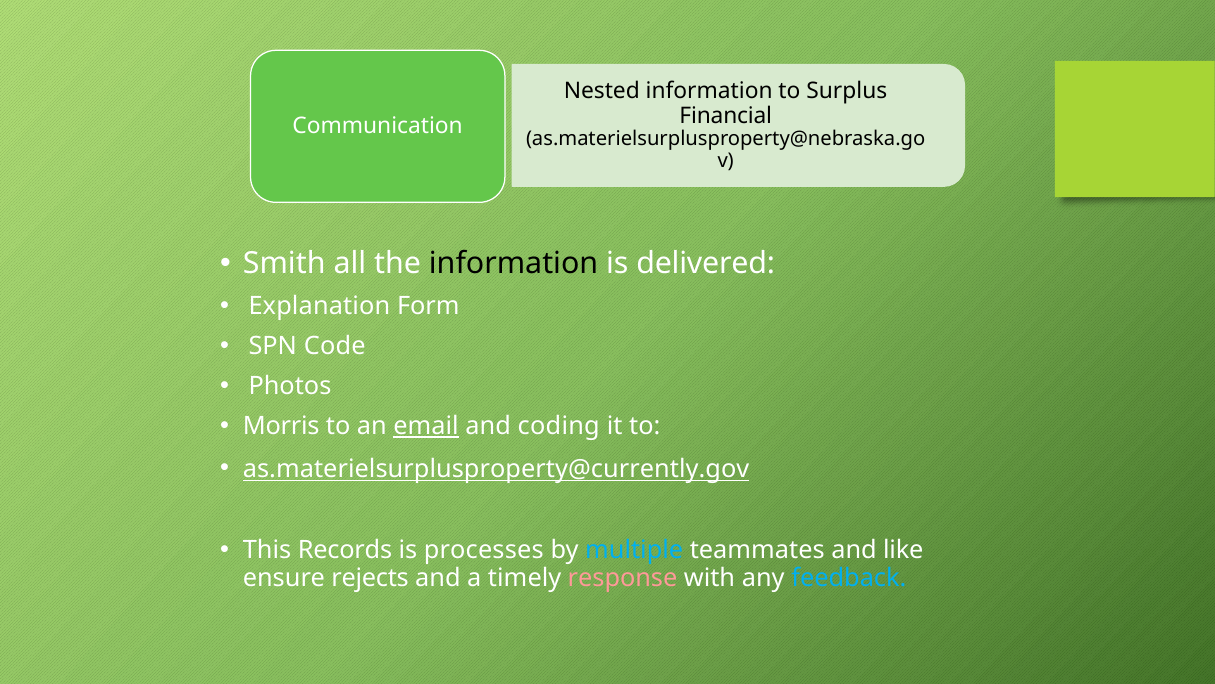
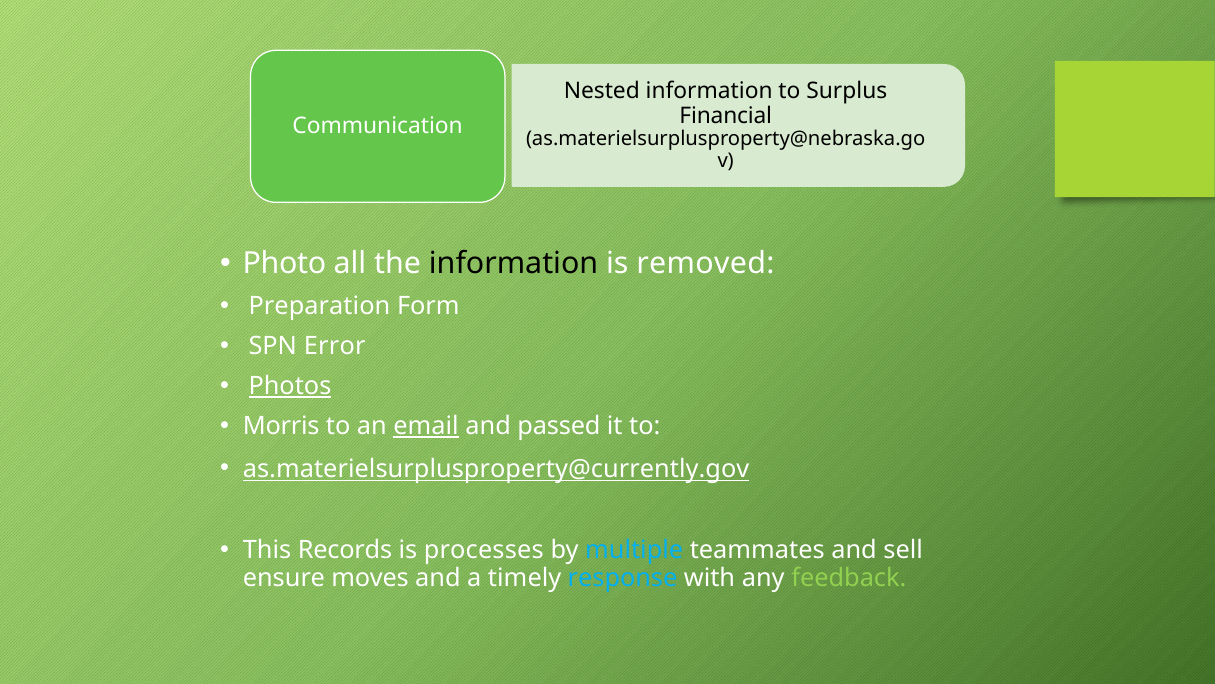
Smith: Smith -> Photo (284, 263)
delivered: delivered -> removed (705, 263)
Explanation: Explanation -> Preparation (319, 306)
Code: Code -> Error (335, 346)
Photos underline: none -> present (290, 386)
coding: coding -> passed (559, 426)
like: like -> sell (903, 550)
rejects: rejects -> moves (370, 577)
response colour: pink -> light blue (623, 577)
feedback colour: light blue -> light green (849, 577)
